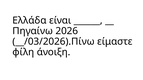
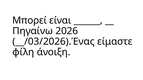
Ελλάδα: Ελλάδα -> Μπορεί (30, 20)
__/03/2026).Πίνω: __/03/2026).Πίνω -> __/03/2026).Ένας (54, 42)
